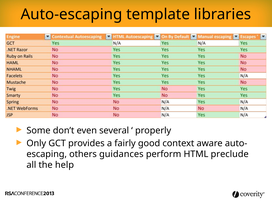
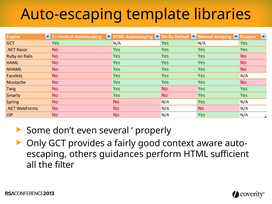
preclude: preclude -> sufficient (230, 154)
help: help -> filter (65, 165)
